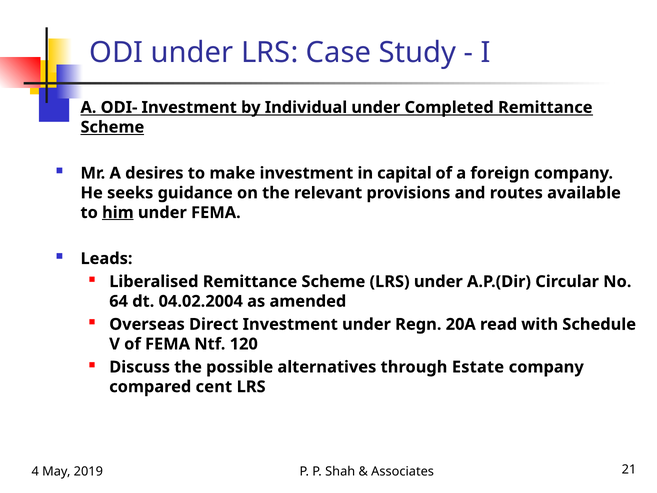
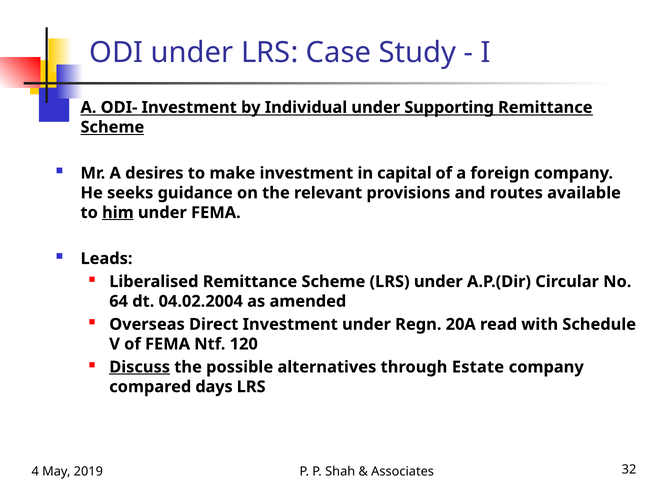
Completed: Completed -> Supporting (449, 107)
Discuss underline: none -> present (140, 367)
cent: cent -> days (214, 387)
21: 21 -> 32 (629, 469)
